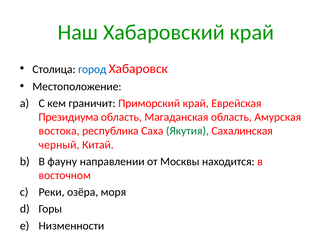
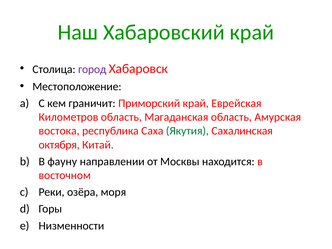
город colour: blue -> purple (92, 69)
Президиума: Президиума -> Километров (68, 117)
черный: черный -> октября (59, 145)
